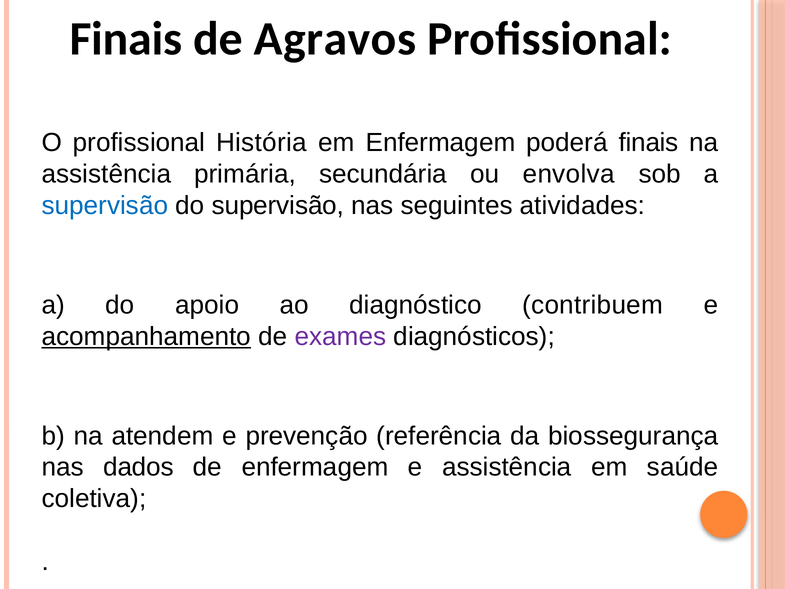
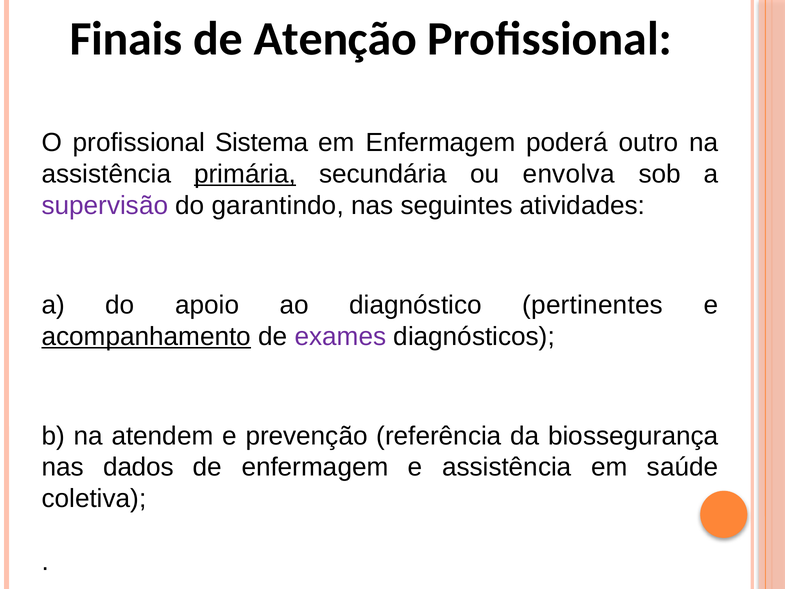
Agravos: Agravos -> Atenção (335, 39)
História: História -> Sistema (262, 143)
poderá finais: finais -> outro (648, 143)
primária underline: none -> present (245, 174)
supervisão colour: blue -> purple (105, 205)
do supervisão: supervisão -> garantindo (278, 205)
contribuem: contribuem -> pertinentes (593, 305)
